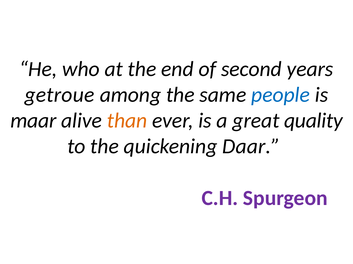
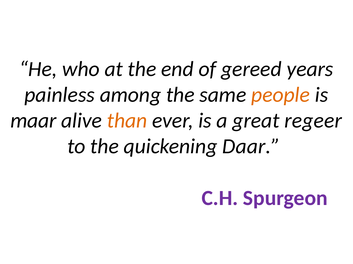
second: second -> gereed (251, 69)
getroue: getroue -> painless (60, 95)
people colour: blue -> orange (281, 95)
quality: quality -> regeer (313, 121)
